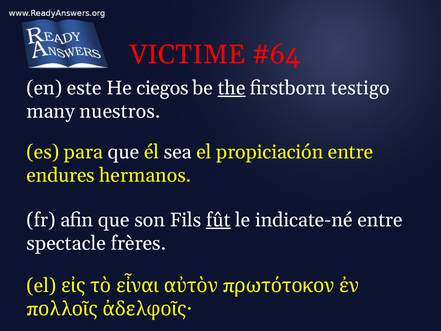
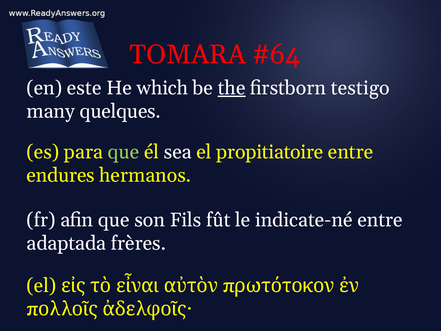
VICTIME: VICTIME -> TOMARA (188, 54)
ciegos: ciegos -> which (162, 88)
nuestros: nuestros -> quelques (120, 111)
que colour: white -> light green (123, 152)
propiciación: propiciación -> propitiatoire (270, 152)
fût underline: present -> none (218, 220)
spectacle: spectacle -> adaptada (66, 243)
